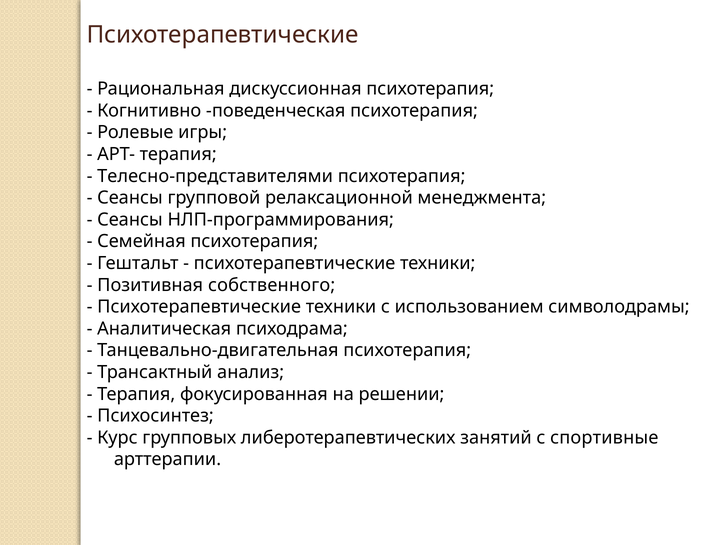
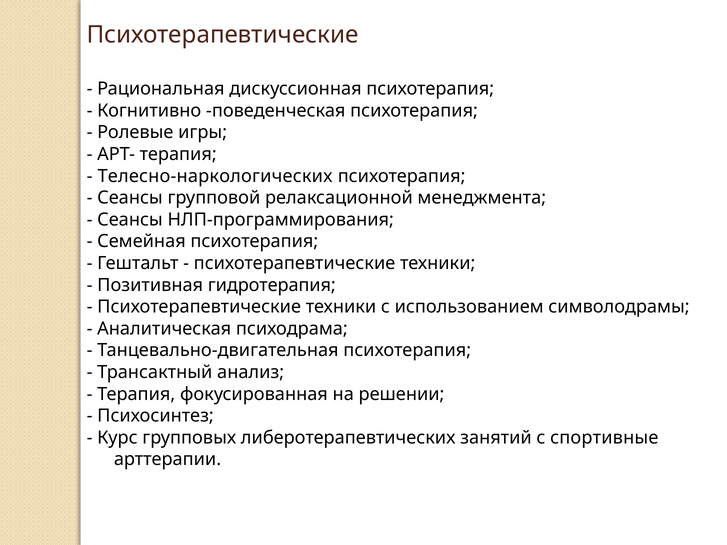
Телесно-представителями: Телесно-представителями -> Телесно-наркологических (215, 176)
собственного: собственного -> гидротерапия (272, 285)
